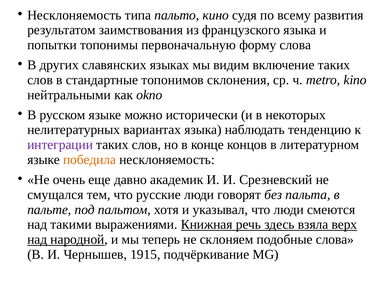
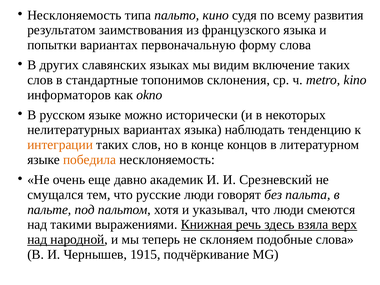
попытки топонимы: топонимы -> вариантах (109, 45)
нейтральными: нейтральными -> информаторов (69, 95)
интеграции colour: purple -> orange (60, 145)
